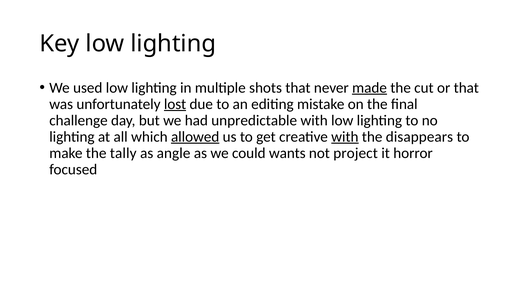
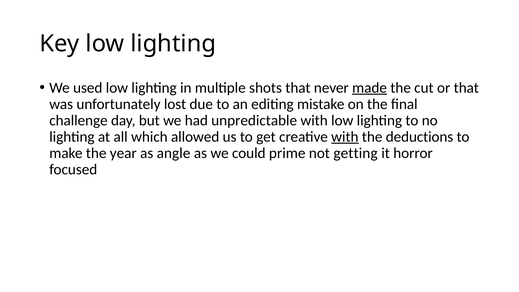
lost underline: present -> none (175, 104)
allowed underline: present -> none (195, 137)
disappears: disappears -> deductions (420, 137)
tally: tally -> year (123, 153)
wants: wants -> prime (287, 153)
project: project -> getting (356, 153)
